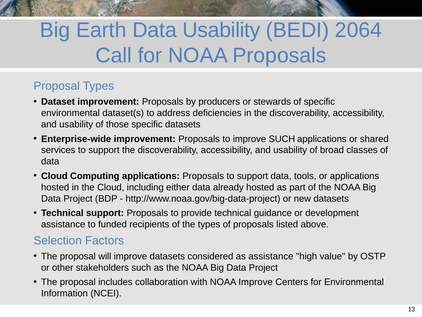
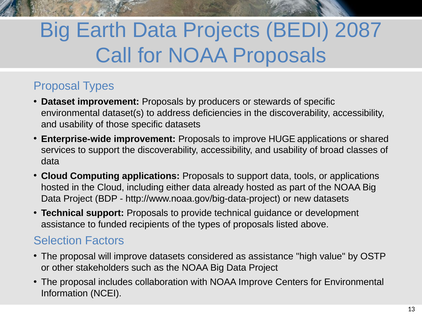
Data Usability: Usability -> Projects (221, 30)
2064: 2064 -> 2087 (358, 30)
improve SUCH: SUCH -> HUGE (282, 139)
